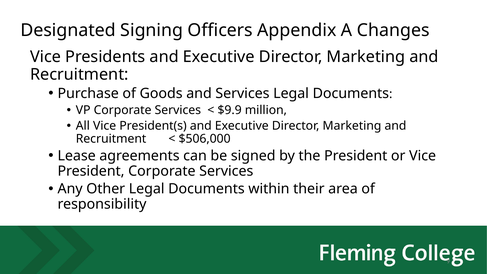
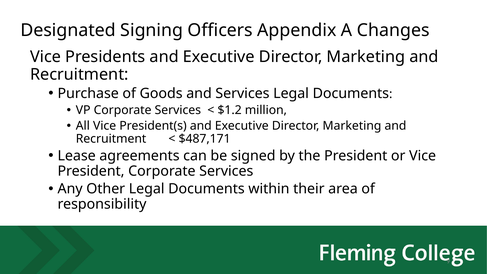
$9.9: $9.9 -> $1.2 (230, 110)
$506,000: $506,000 -> $487,171 (205, 139)
